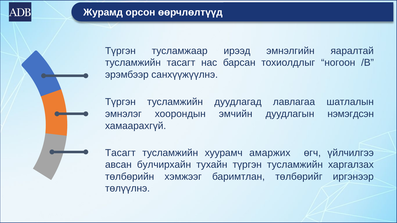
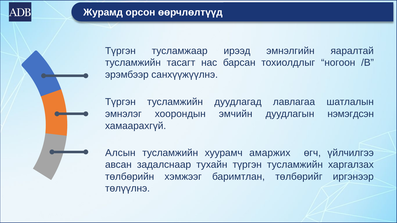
Тасагт: Тасагт -> Алсын (120, 153)
булчирхайн: булчирхайн -> задалснаар (164, 165)
